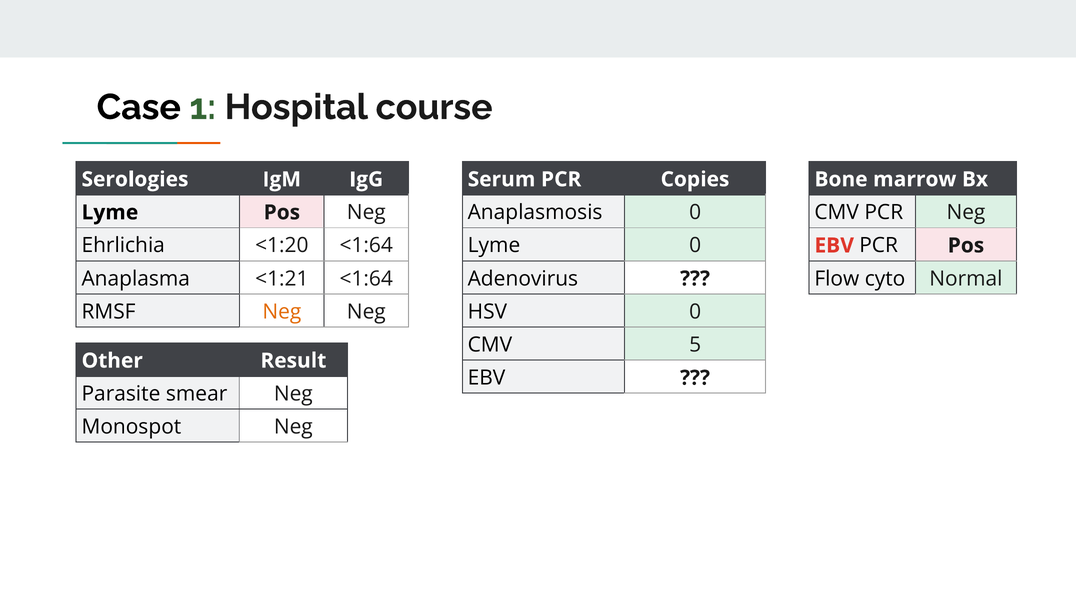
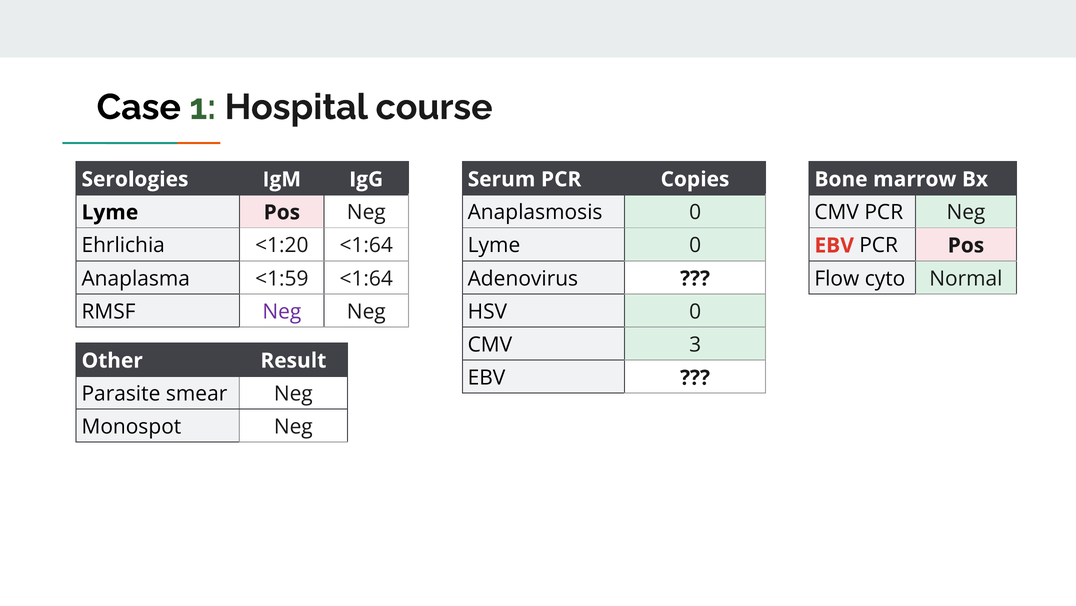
<1:21: <1:21 -> <1:59 (282, 278)
Neg colour: orange -> purple (282, 311)
5: 5 -> 3 (695, 344)
